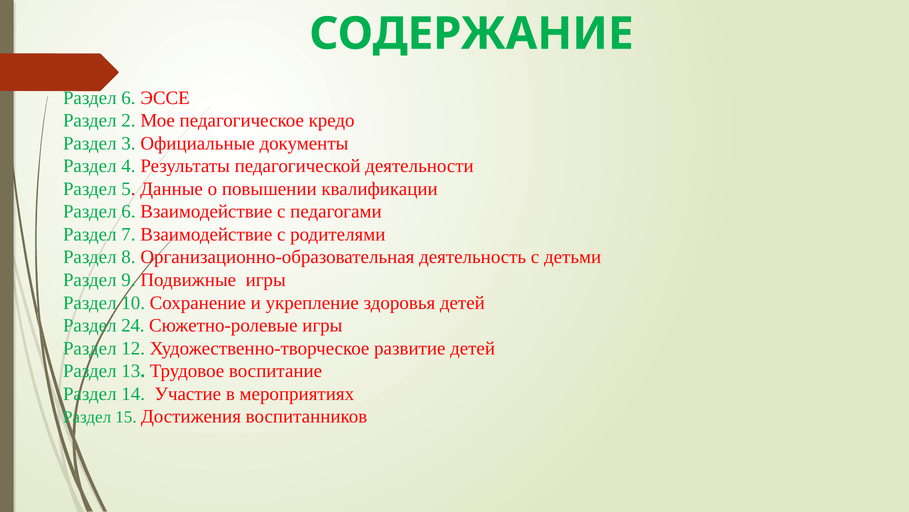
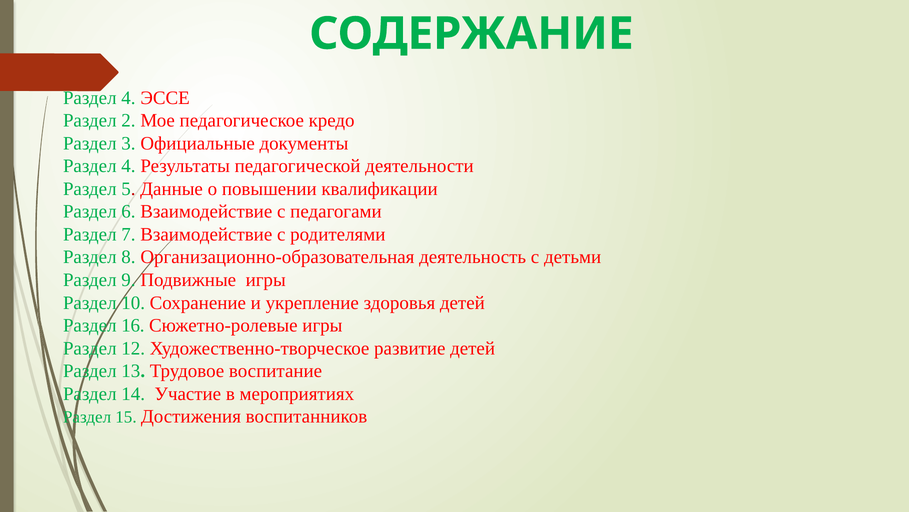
6: 6 -> 4 (128, 98)
24: 24 -> 16 (133, 325)
